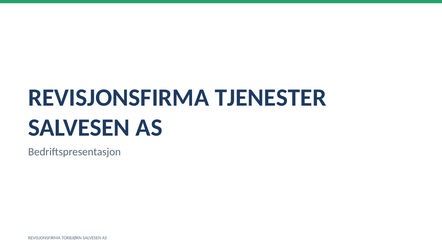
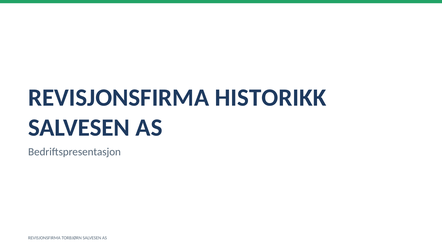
TJENESTER: TJENESTER -> HISTORIKK (271, 98)
